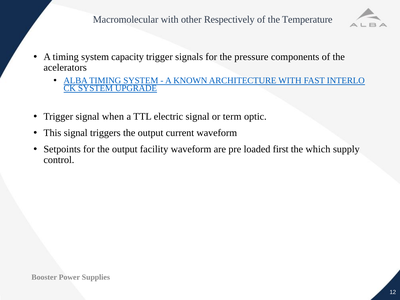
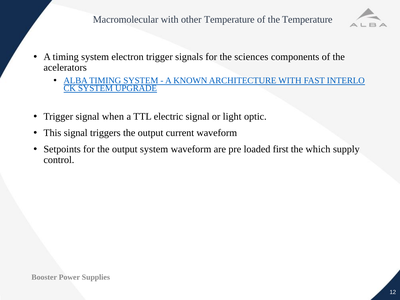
other Respectively: Respectively -> Temperature (229, 20)
capacity: capacity -> electron (128, 57)
pressure: pressure -> sciences (251, 57)
term: term -> light (232, 116)
output facility: facility -> system (154, 149)
